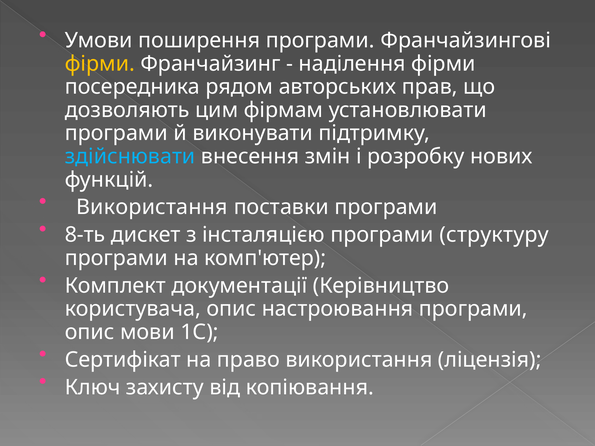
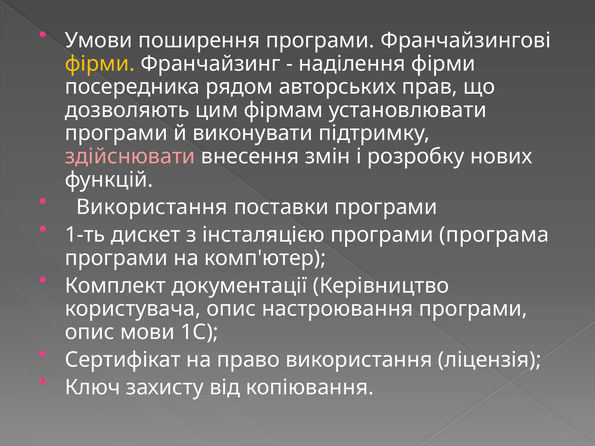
здійснювати colour: light blue -> pink (130, 157)
8-ть: 8-ть -> 1-ть (85, 235)
структуру: структуру -> програма (494, 235)
